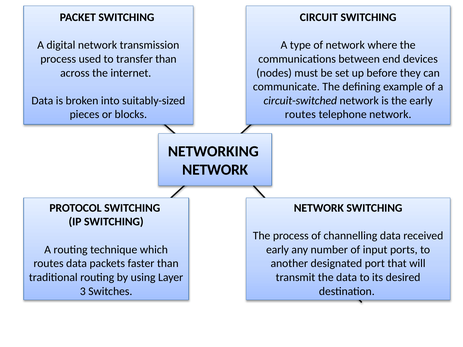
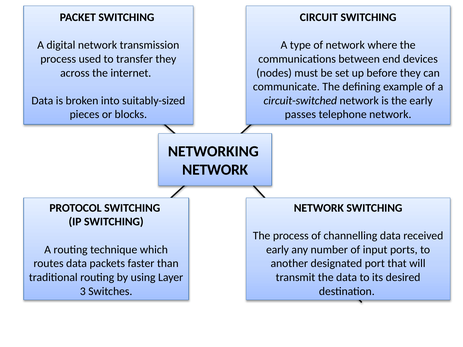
transfer than: than -> they (166, 59)
routes: routes -> passes (300, 115)
